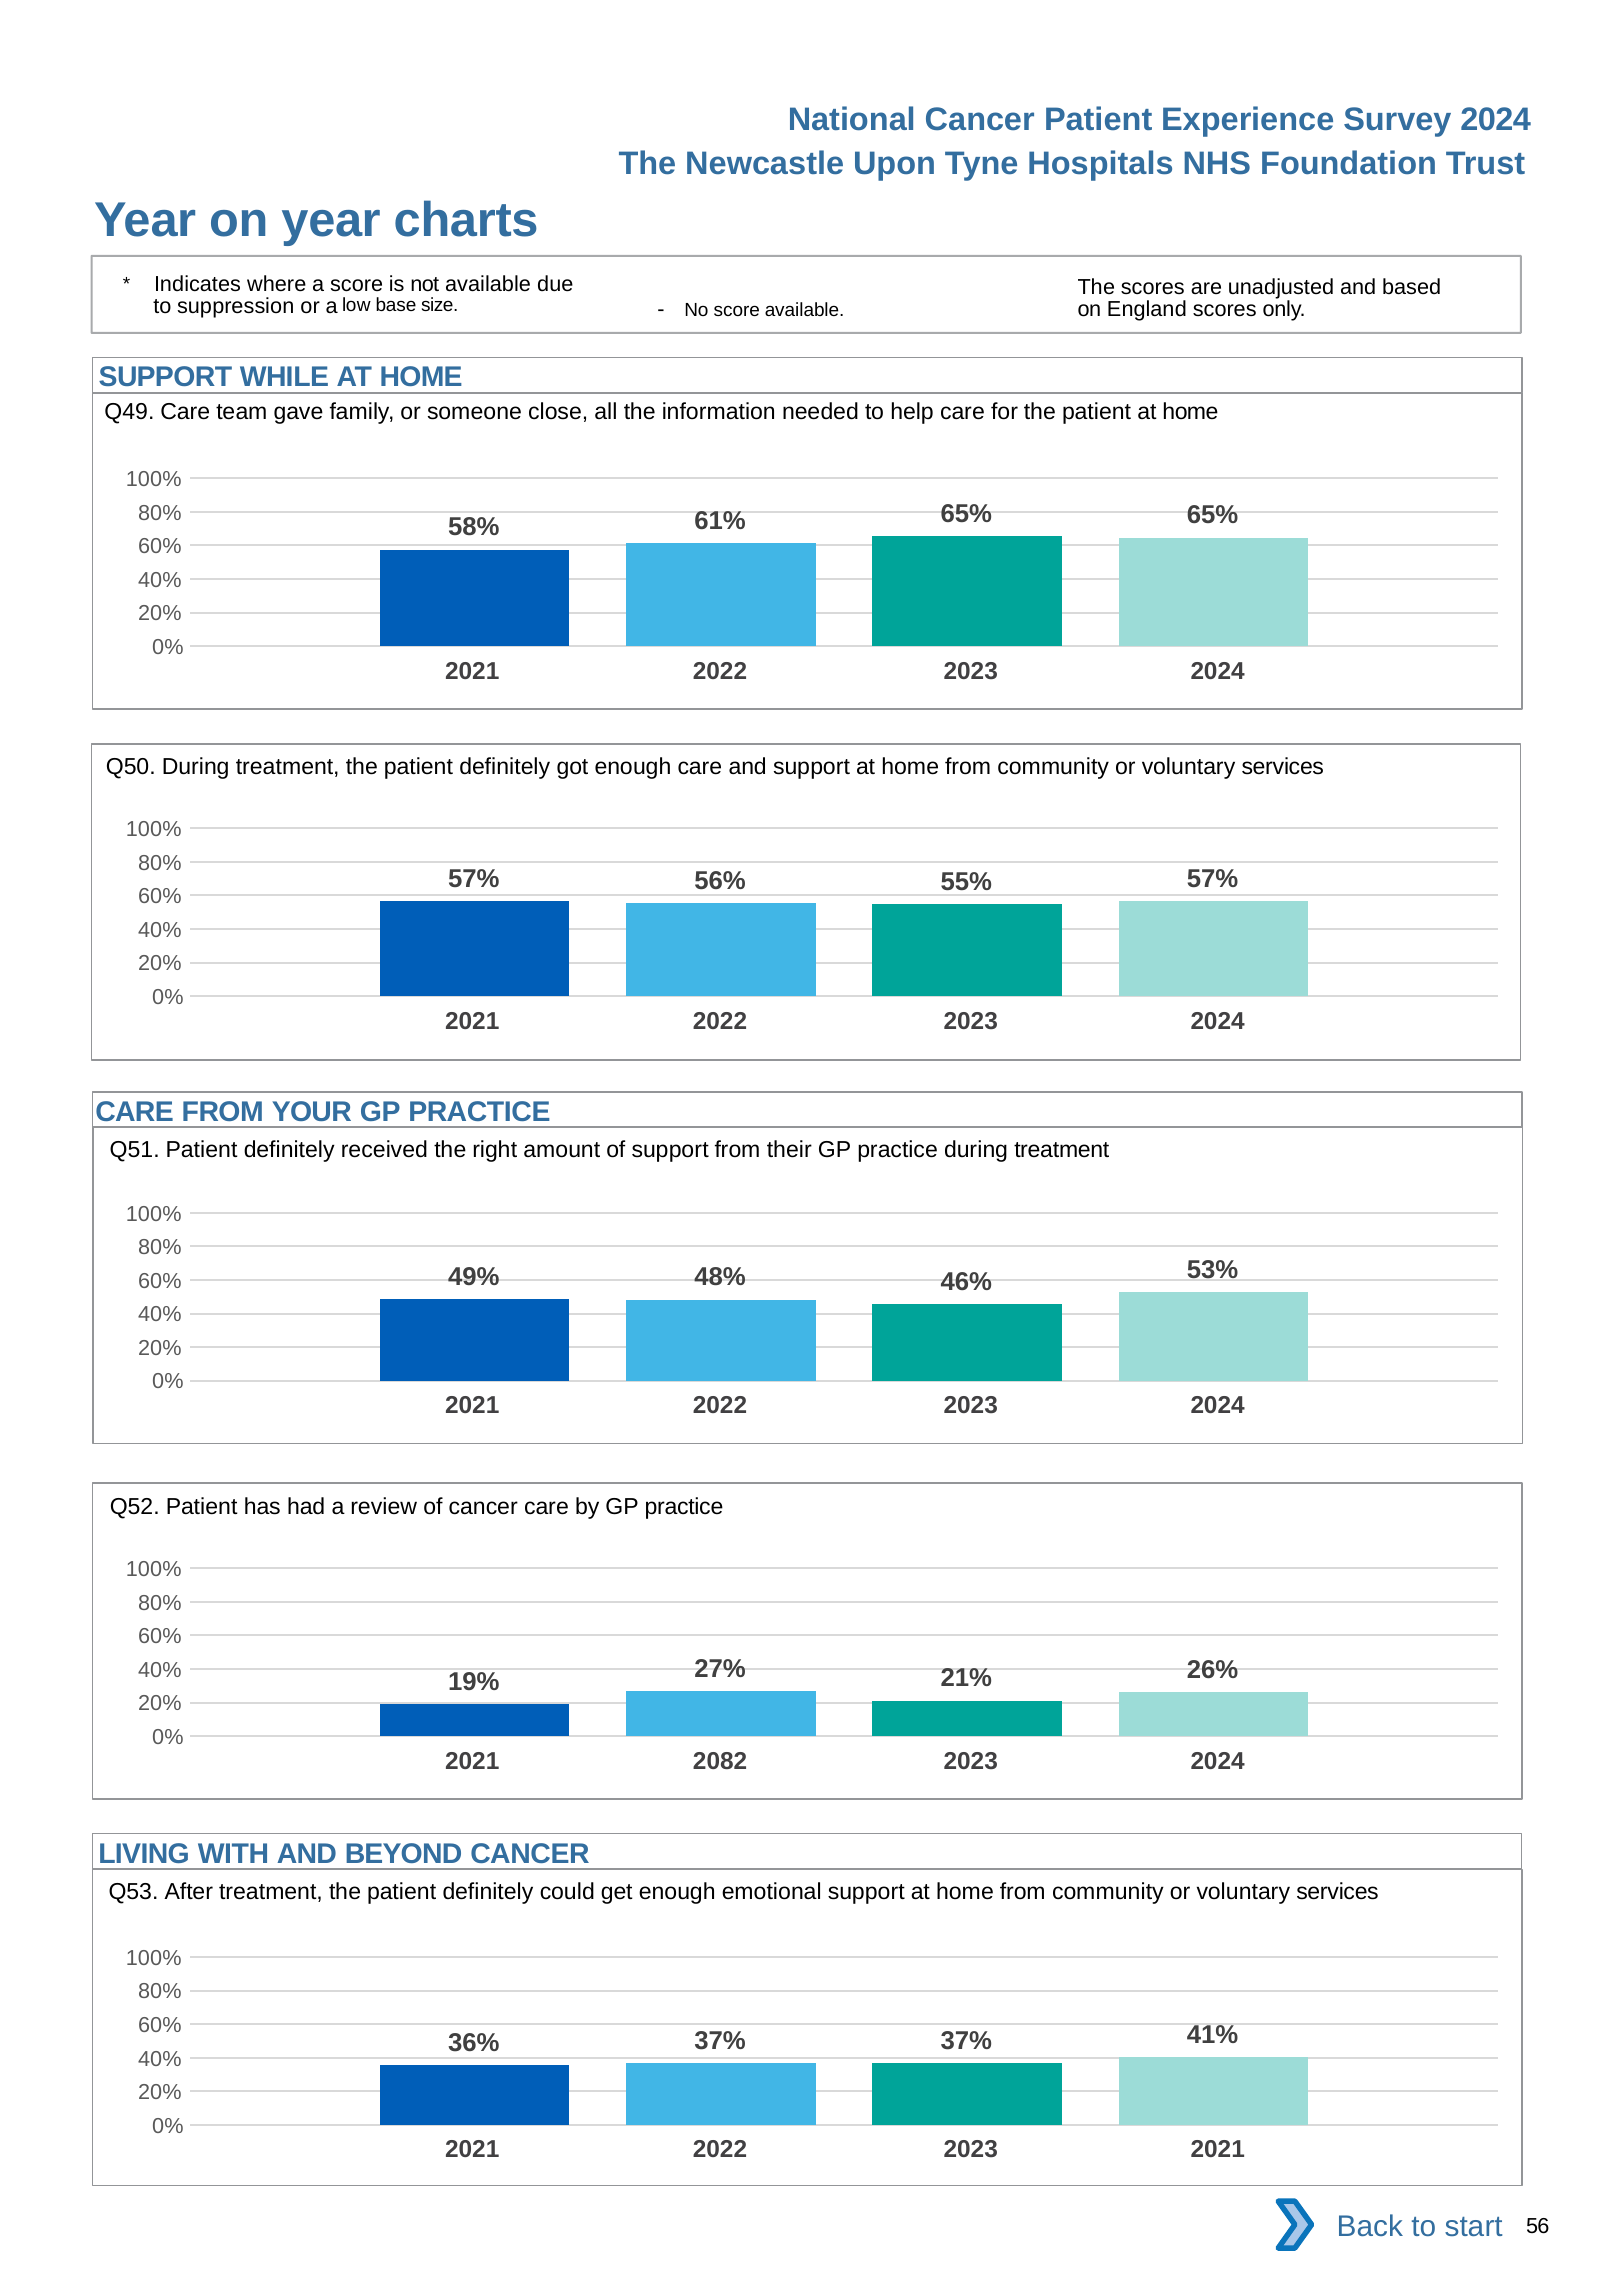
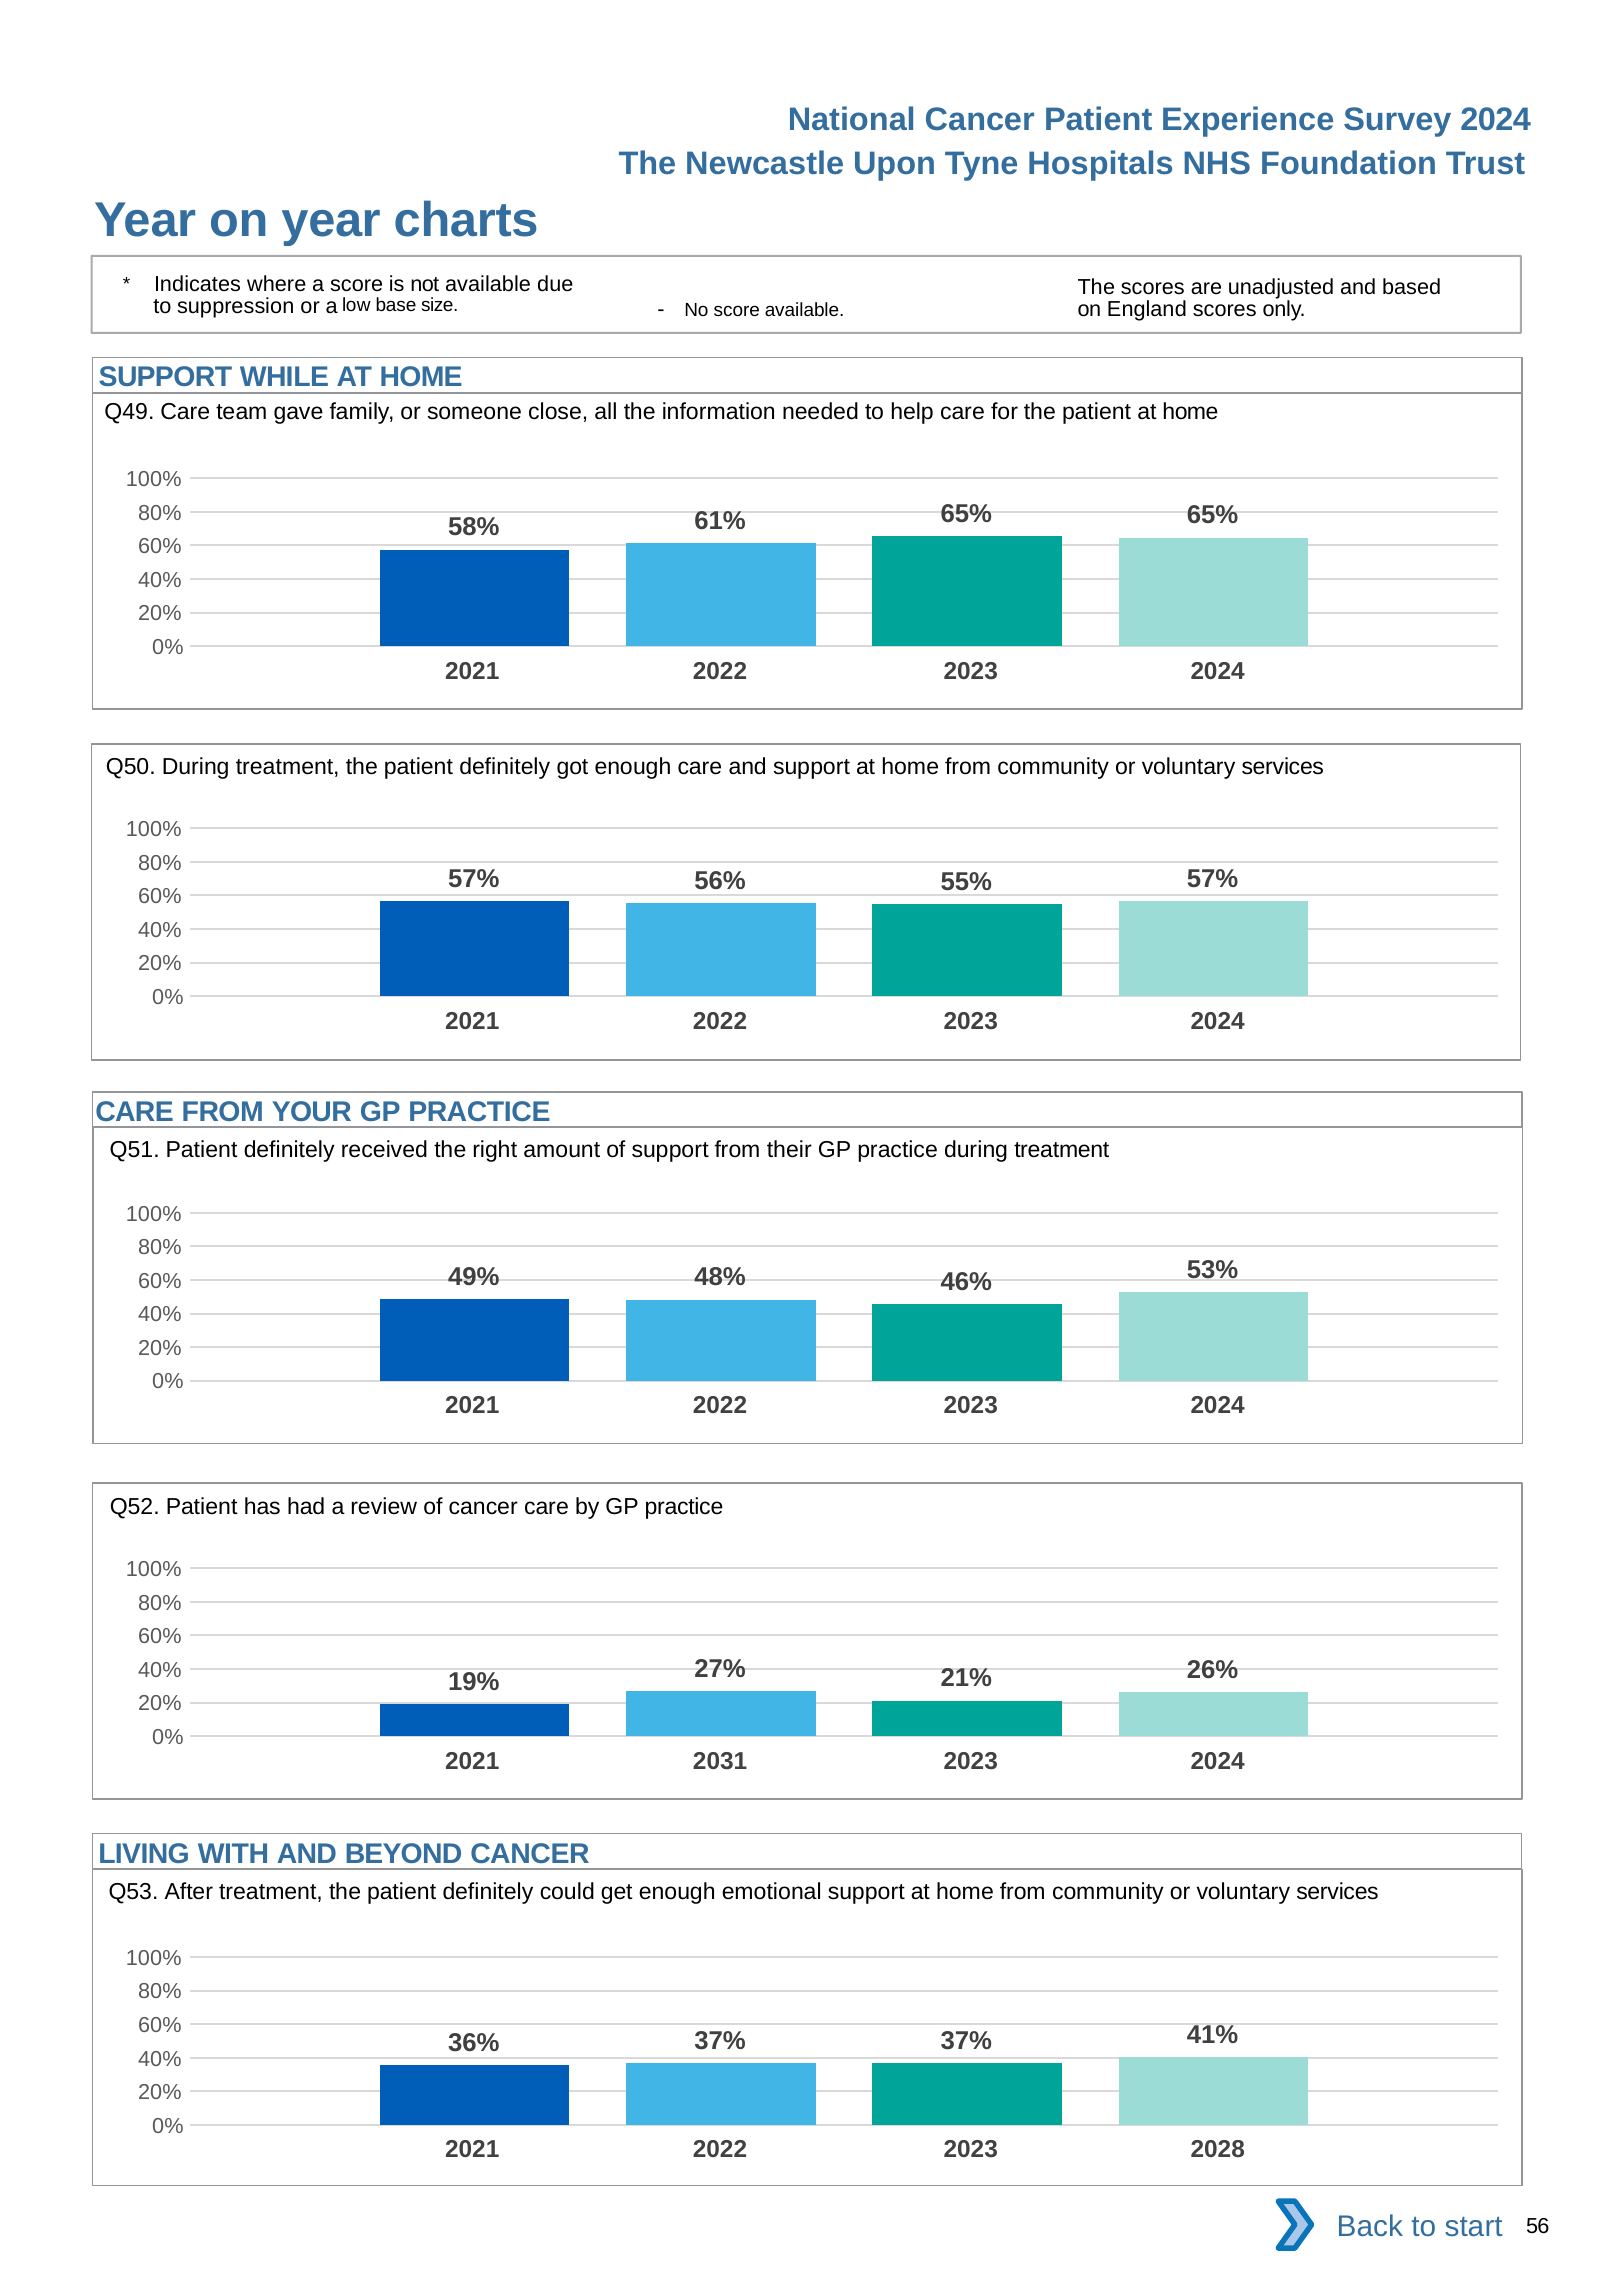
2082: 2082 -> 2031 (720, 1761)
2023 2021: 2021 -> 2028 (1218, 2149)
